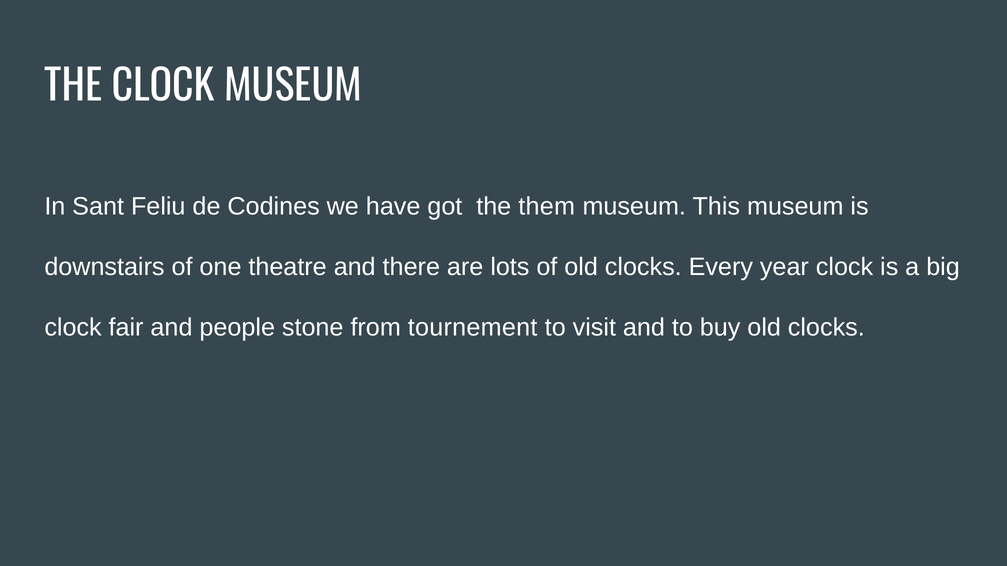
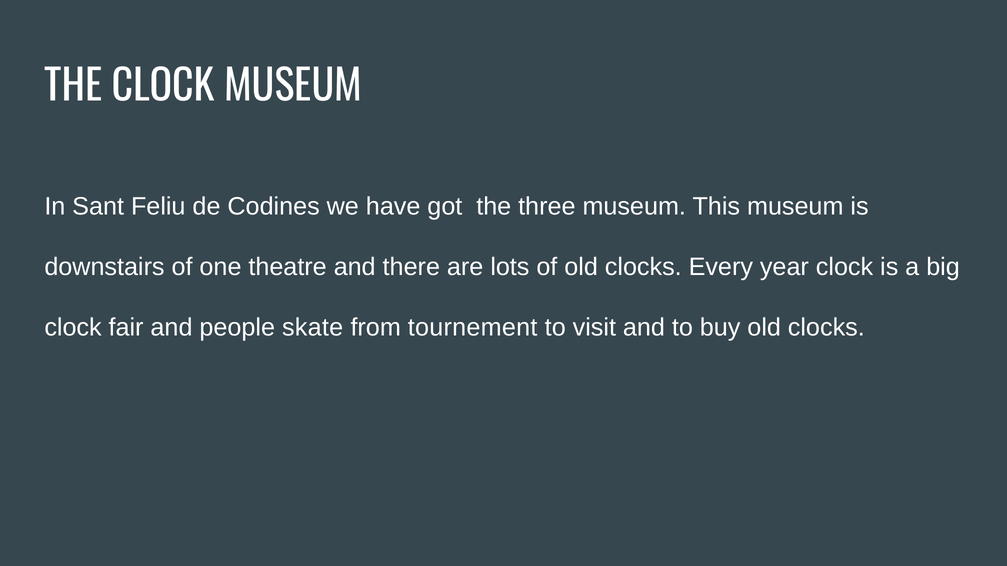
them: them -> three (547, 207)
stone: stone -> skate (313, 328)
